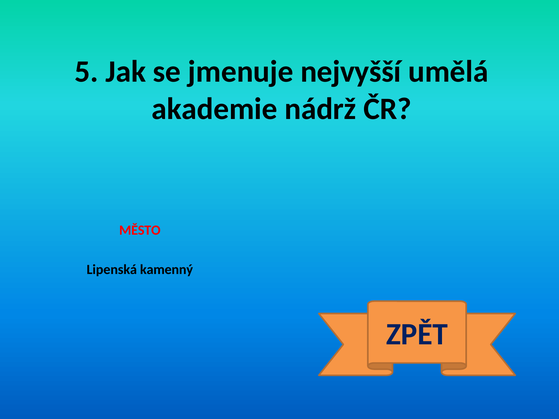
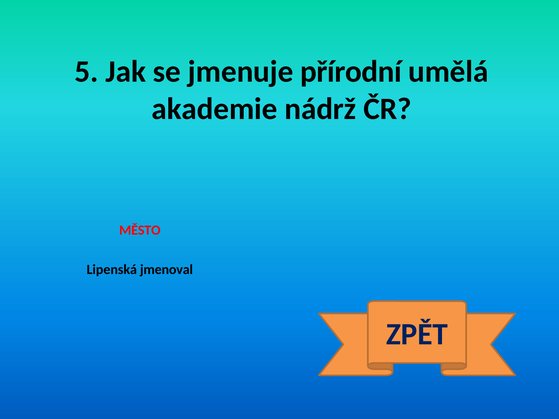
nejvyšší: nejvyšší -> přírodní (351, 72)
kamenný: kamenný -> jmenoval (167, 270)
